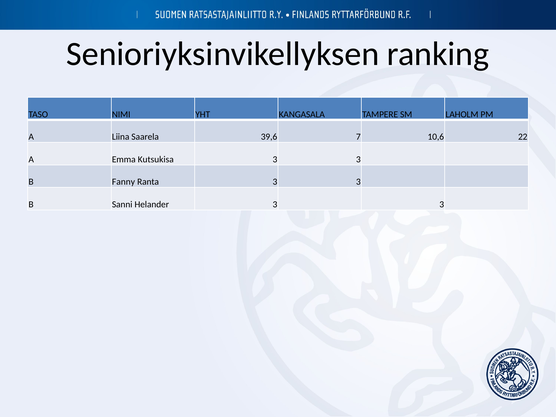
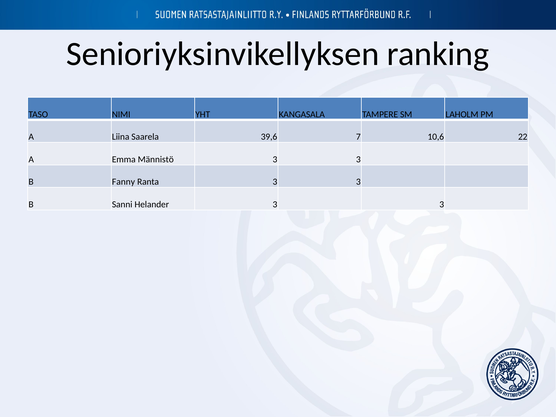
Kutsukisa: Kutsukisa -> Männistö (156, 159)
